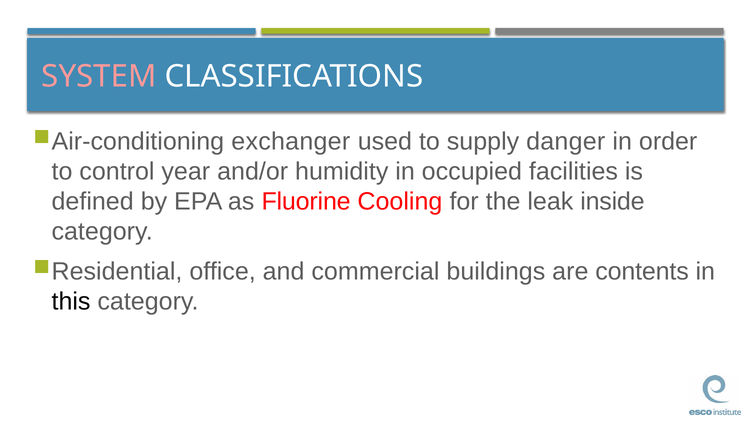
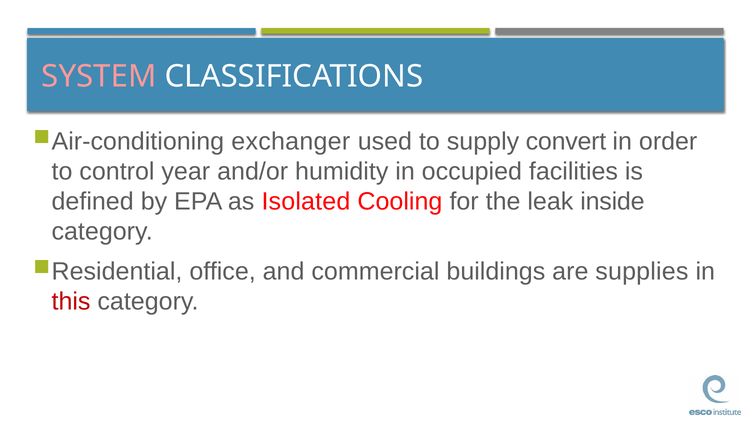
danger: danger -> convert (566, 142)
Fluorine: Fluorine -> Isolated (306, 202)
contents: contents -> supplies (642, 272)
this colour: black -> red (71, 302)
